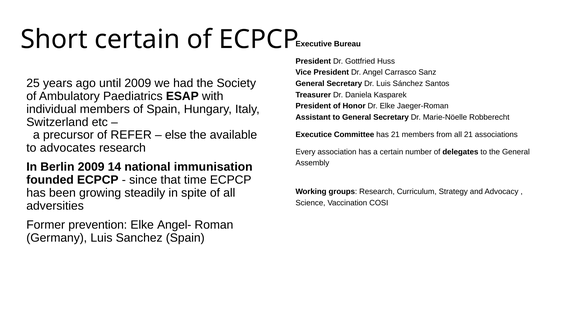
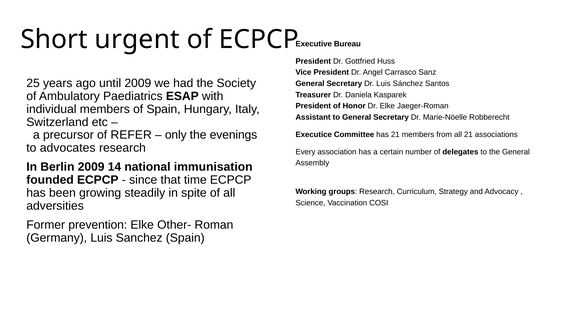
Short certain: certain -> urgent (137, 39)
else: else -> only (176, 135)
available: available -> evenings (233, 135)
Angel-: Angel- -> Other- (174, 225)
